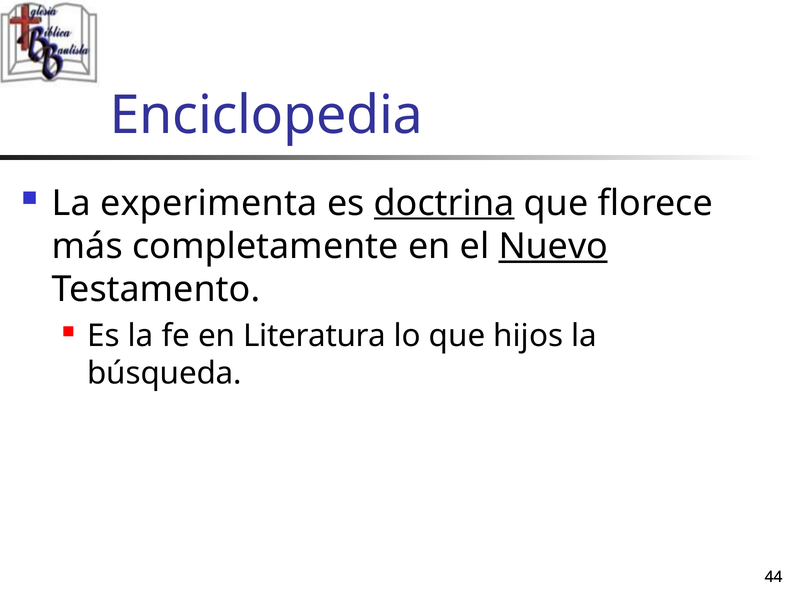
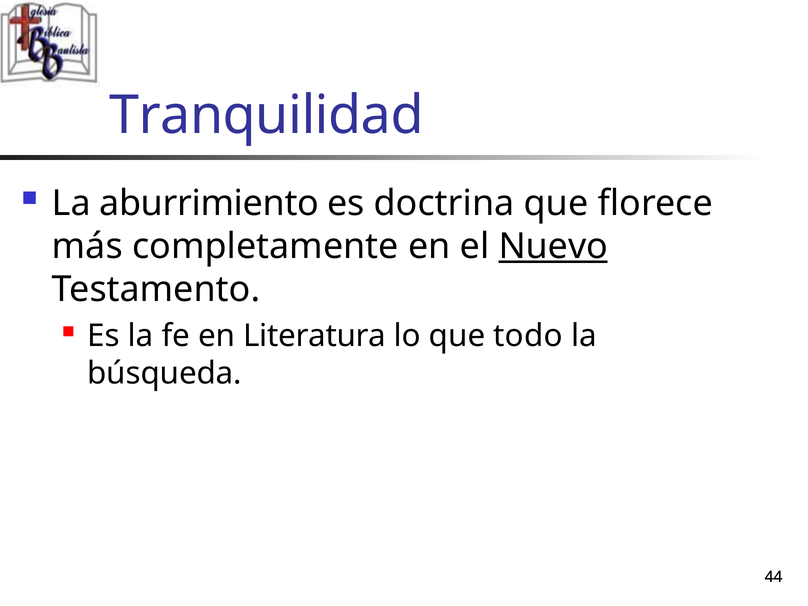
Enciclopedia: Enciclopedia -> Tranquilidad (267, 115)
experimenta: experimenta -> aburrimiento (209, 203)
doctrina underline: present -> none (444, 203)
hijos: hijos -> todo (528, 336)
